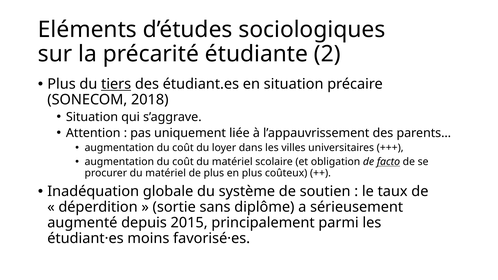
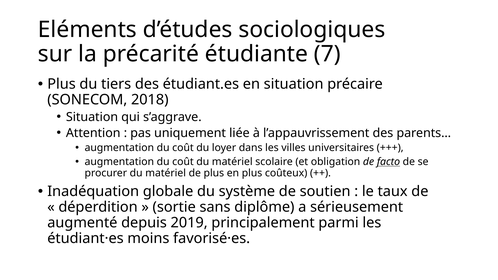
2: 2 -> 7 (327, 54)
tiers underline: present -> none (116, 84)
2015: 2015 -> 2019 (189, 223)
